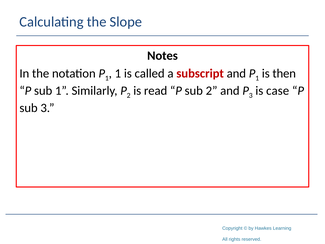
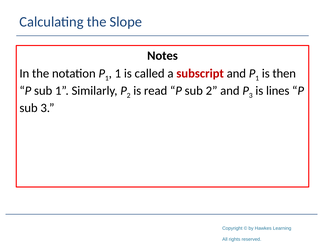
case: case -> lines (278, 91)
